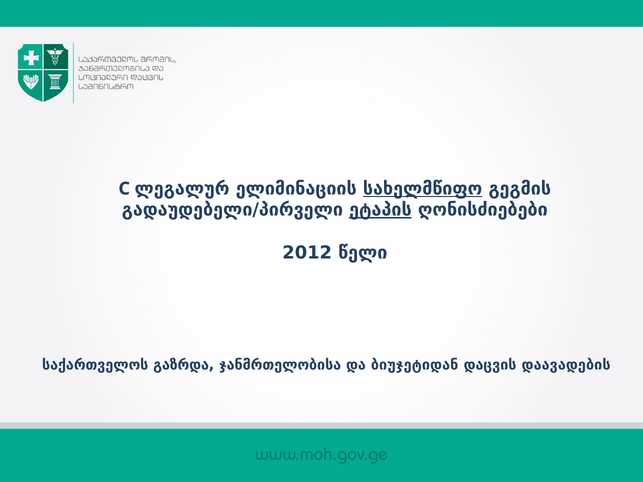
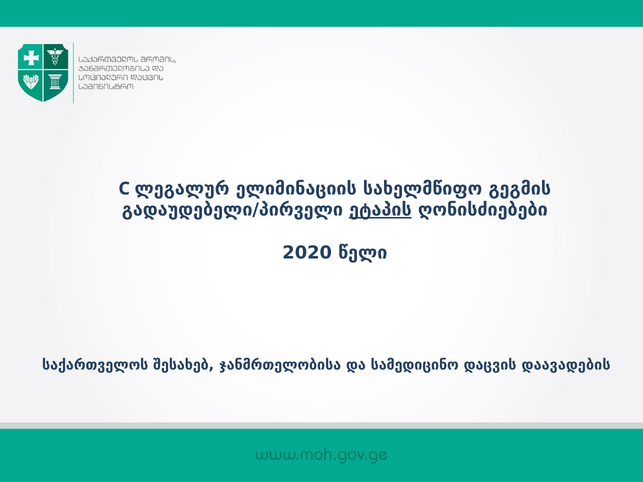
სახელმწიფო underline: present -> none (423, 189)
2012: 2012 -> 2020 (307, 253)
გაზრდა: გაზრდა -> შესახებ (184, 365)
ბიუჯეტიდან: ბიუჯეტიდან -> სამედიცინო (415, 365)
